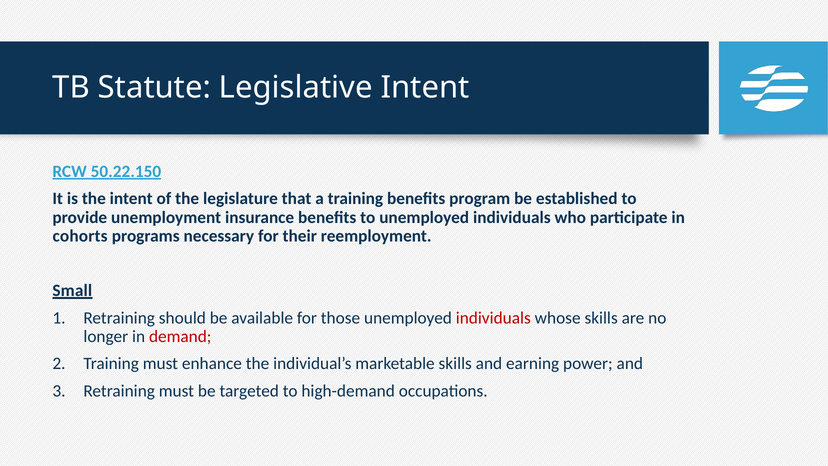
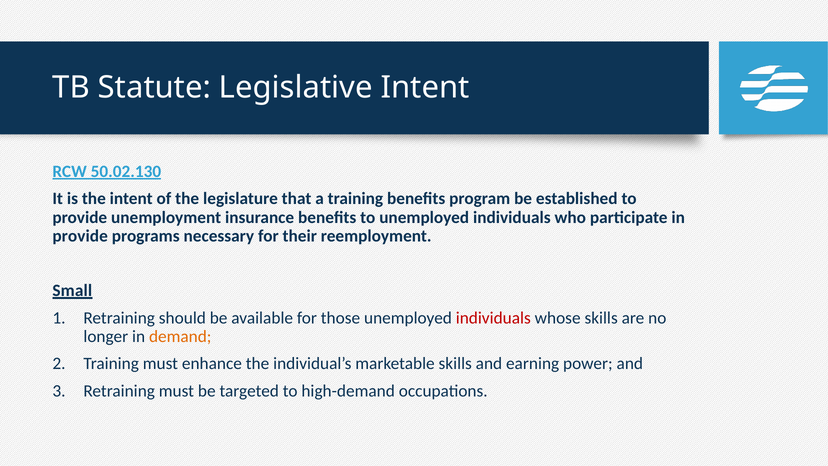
50.22.150: 50.22.150 -> 50.02.130 (126, 171)
cohorts: cohorts -> provide (80, 236)
demand colour: red -> orange (180, 336)
